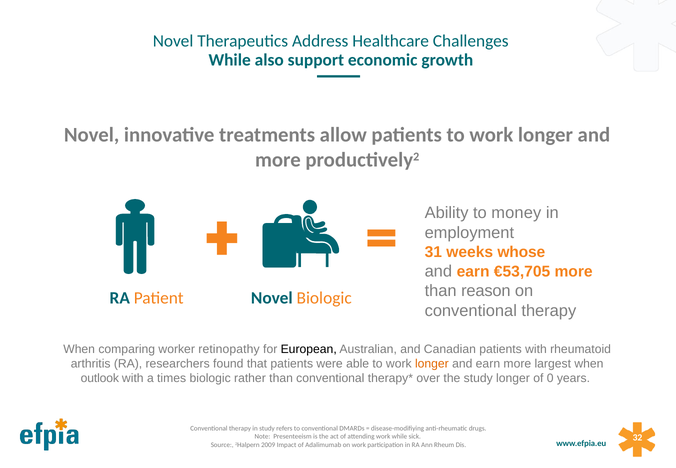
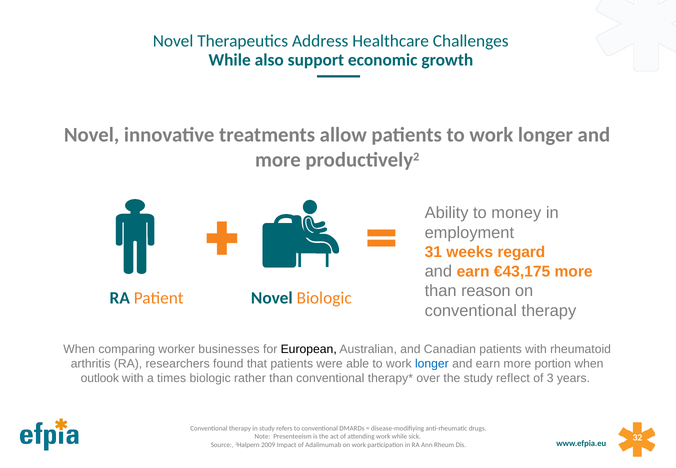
whose: whose -> regard (521, 252)
€53,705: €53,705 -> €43,175 (522, 272)
retinopathy: retinopathy -> businesses (229, 349)
longer colour: orange -> blue (432, 364)
largest: largest -> portion (553, 364)
study longer: longer -> reflect (513, 378)
0: 0 -> 3 (550, 378)
